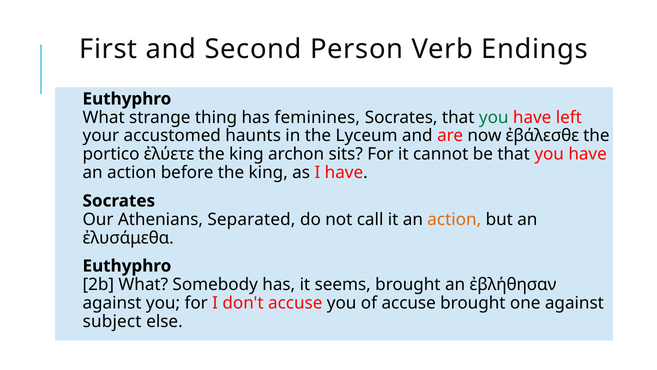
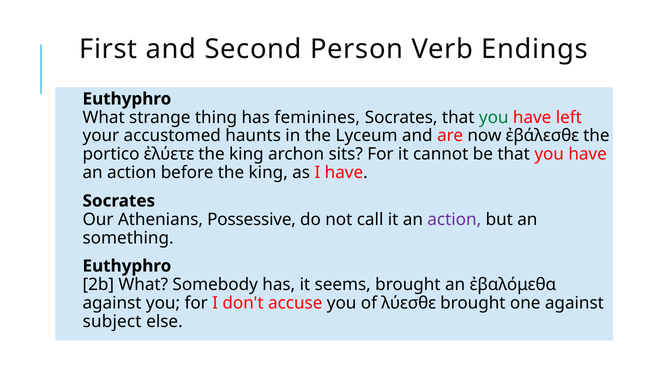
Separated: Separated -> Possessive (252, 219)
action colour: orange -> purple (454, 219)
ἐλυσάμεθα: ἐλυσάμεθα -> something (128, 238)
ἐβλήθησαν: ἐβλήθησαν -> ἐβαλόμεθα (513, 284)
of accuse: accuse -> λύεσθε (409, 303)
